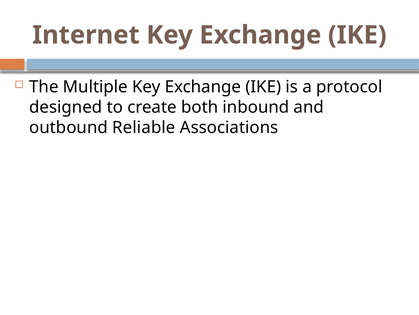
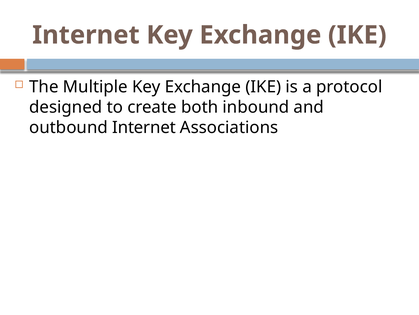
outbound Reliable: Reliable -> Internet (144, 127)
